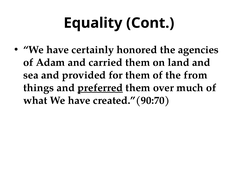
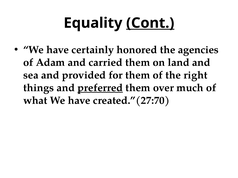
Cont underline: none -> present (150, 23)
from: from -> right (196, 75)
created.”(90:70: created.”(90:70 -> created.”(27:70 (131, 101)
